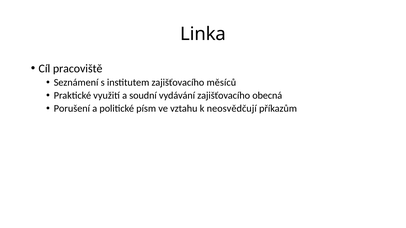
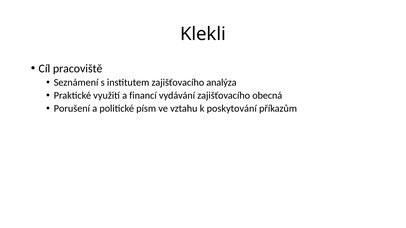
Linka: Linka -> Klekli (203, 34)
měsíců: měsíců -> analýza (221, 83)
soudní: soudní -> financí (143, 96)
neosvědčují: neosvědčují -> poskytování (232, 109)
